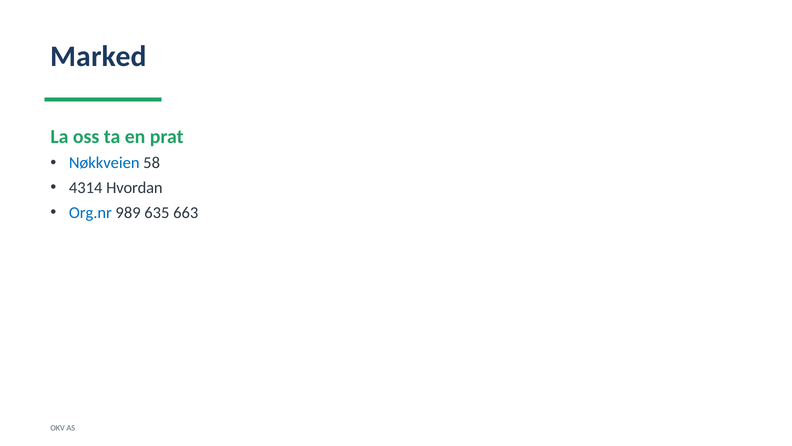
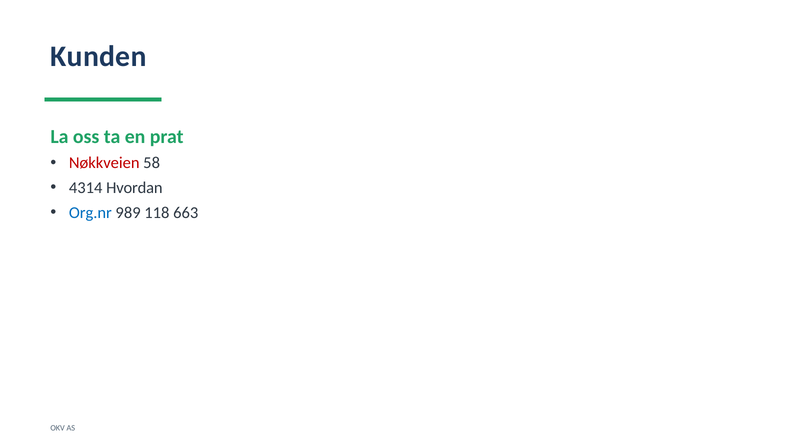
Marked: Marked -> Kunden (98, 57)
Nøkkveien colour: blue -> red (104, 163)
635: 635 -> 118 (157, 212)
